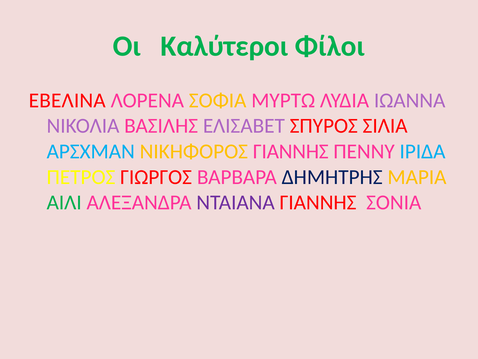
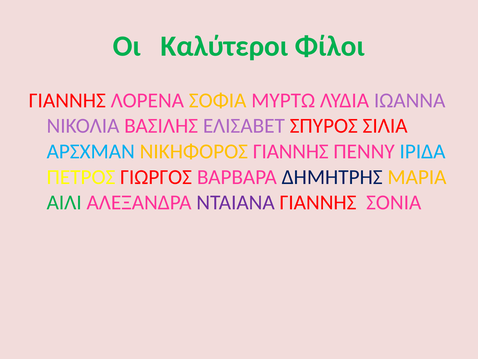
ΕΒΕΛΙΝΑ: ΕΒΕΛΙΝΑ -> ΓΙΑΝΝΗΣ (67, 100)
